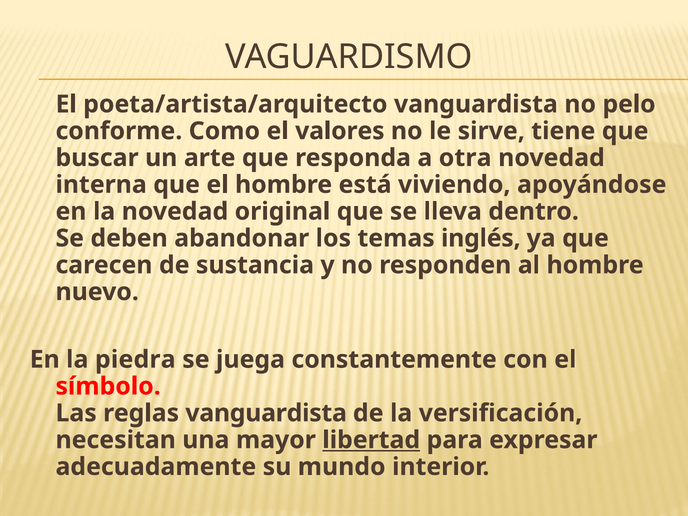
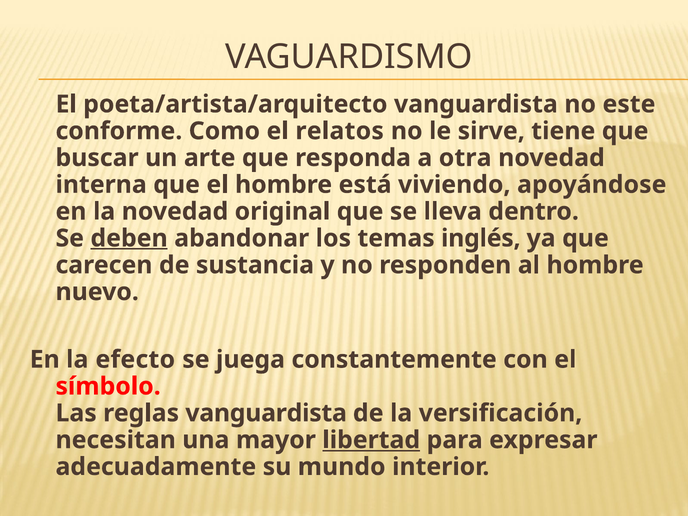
pelo: pelo -> este (629, 104)
valores: valores -> relatos (340, 131)
deben underline: none -> present (129, 238)
piedra: piedra -> efecto (135, 360)
